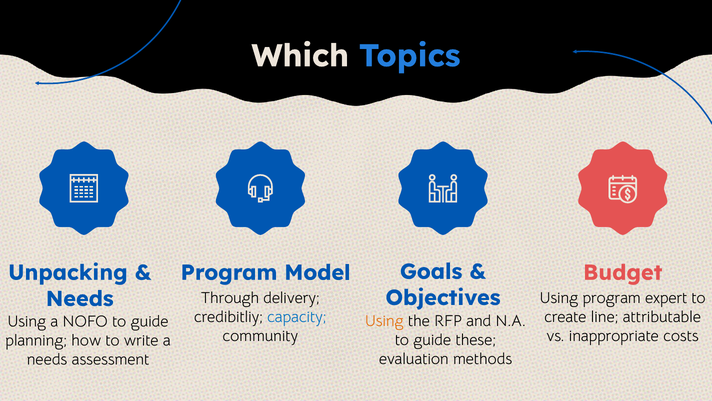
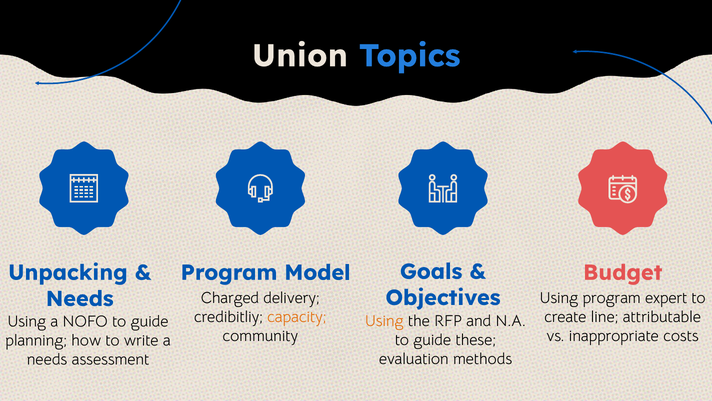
Which: Which -> Union (300, 56)
Through: Through -> Charged (230, 297)
capacity colour: blue -> orange (297, 316)
